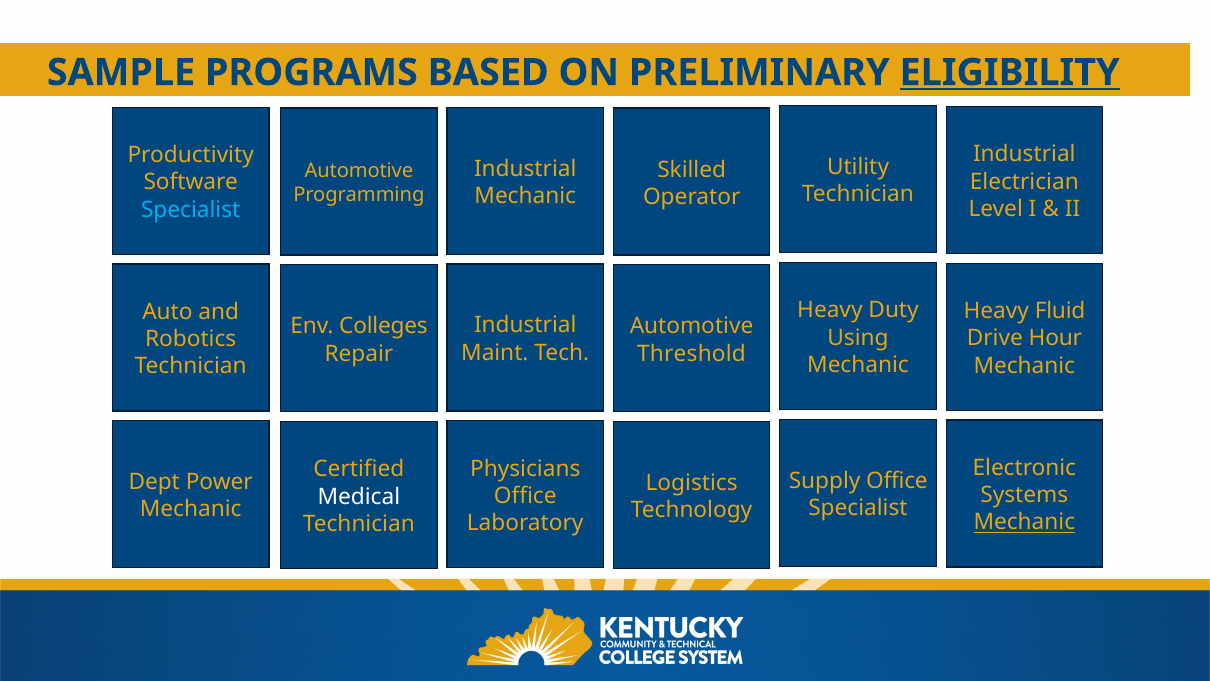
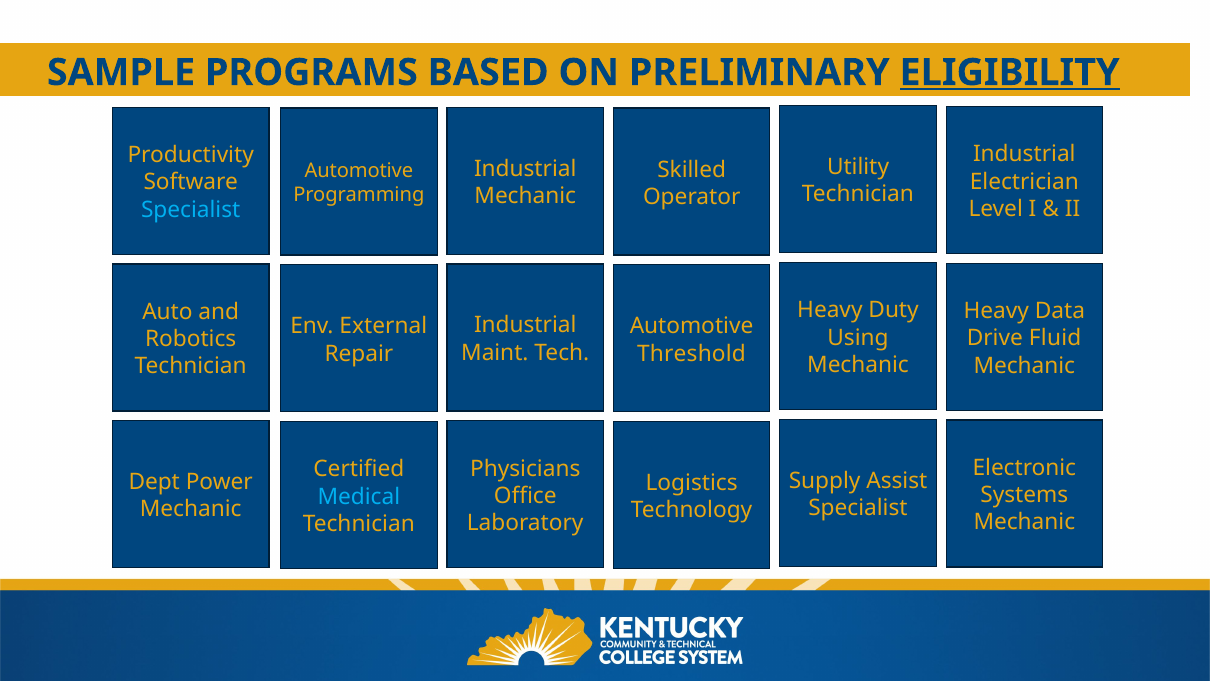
Fluid: Fluid -> Data (1060, 311)
Colleges: Colleges -> External (383, 326)
Hour: Hour -> Fluid (1055, 338)
Supply Office: Office -> Assist (897, 480)
Medical colour: white -> light blue (359, 496)
Mechanic underline: present -> none (1024, 522)
